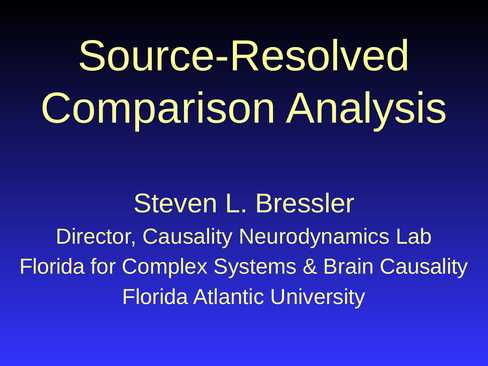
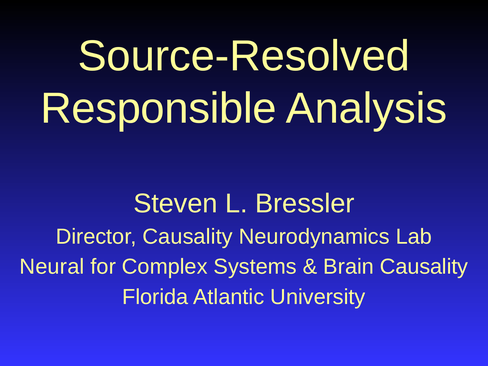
Comparison: Comparison -> Responsible (158, 108)
Florida: Florida -> Neural (52, 267)
